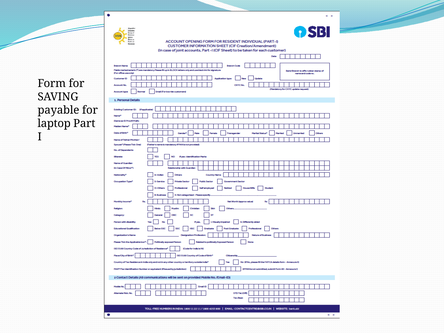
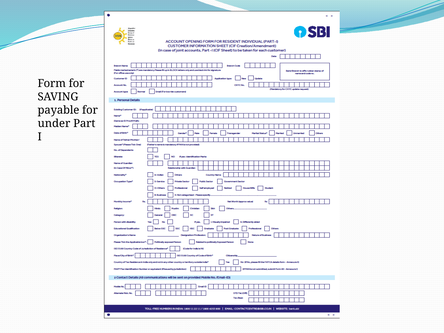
laptop: laptop -> under (54, 124)
